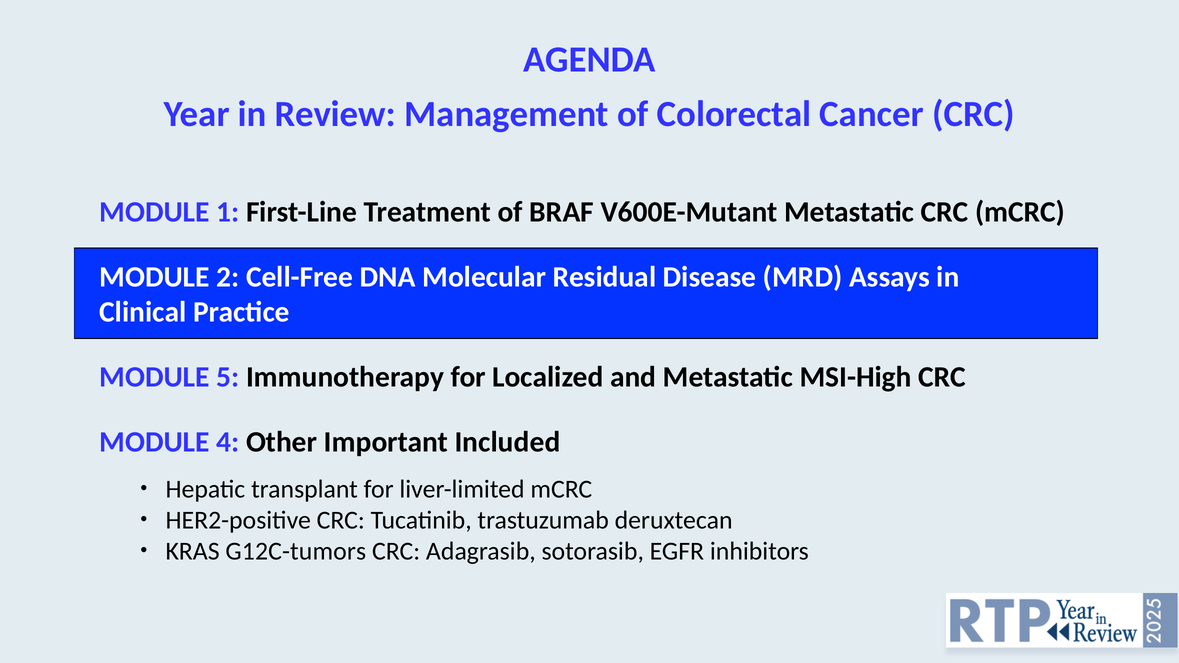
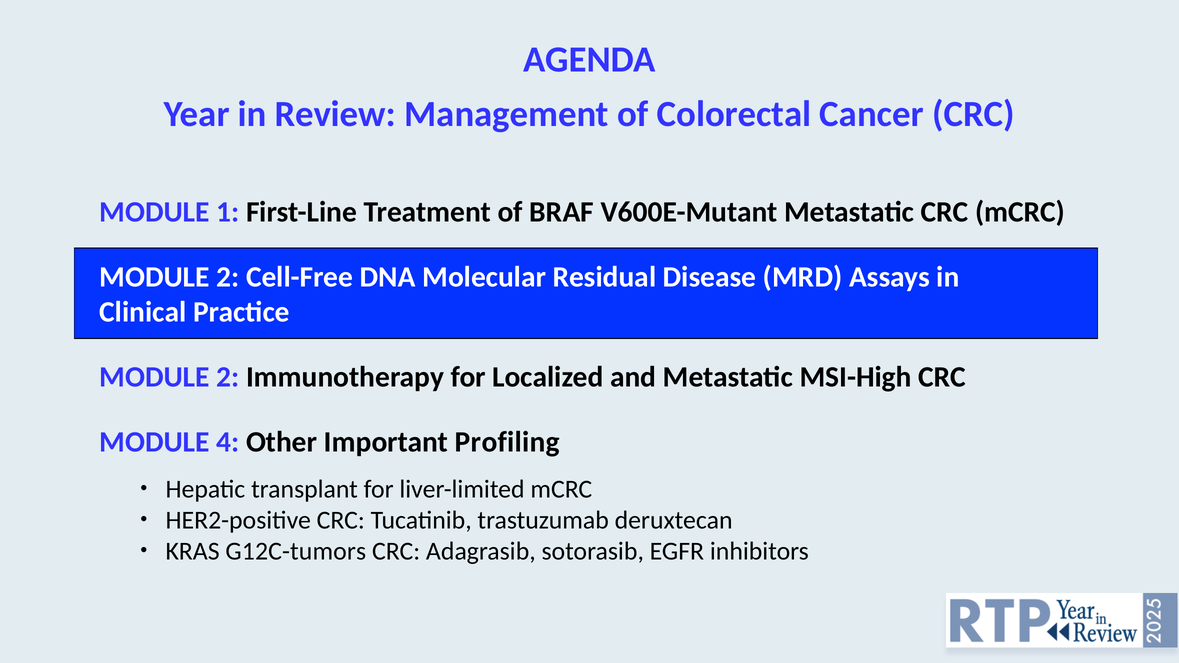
5: 5 -> 2 (228, 377)
Included: Included -> Profiling (507, 442)
